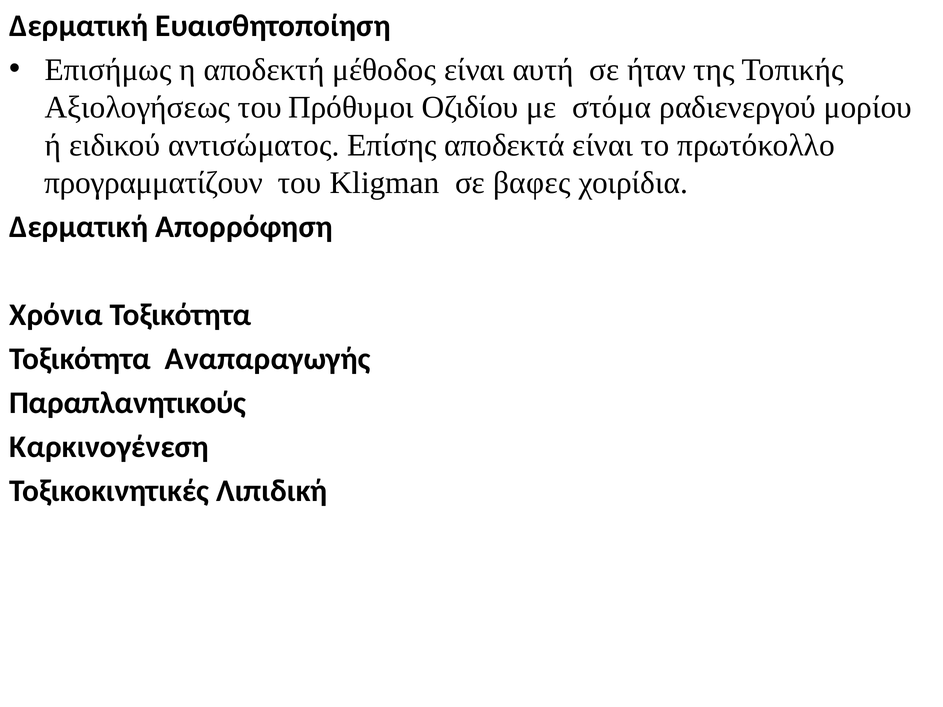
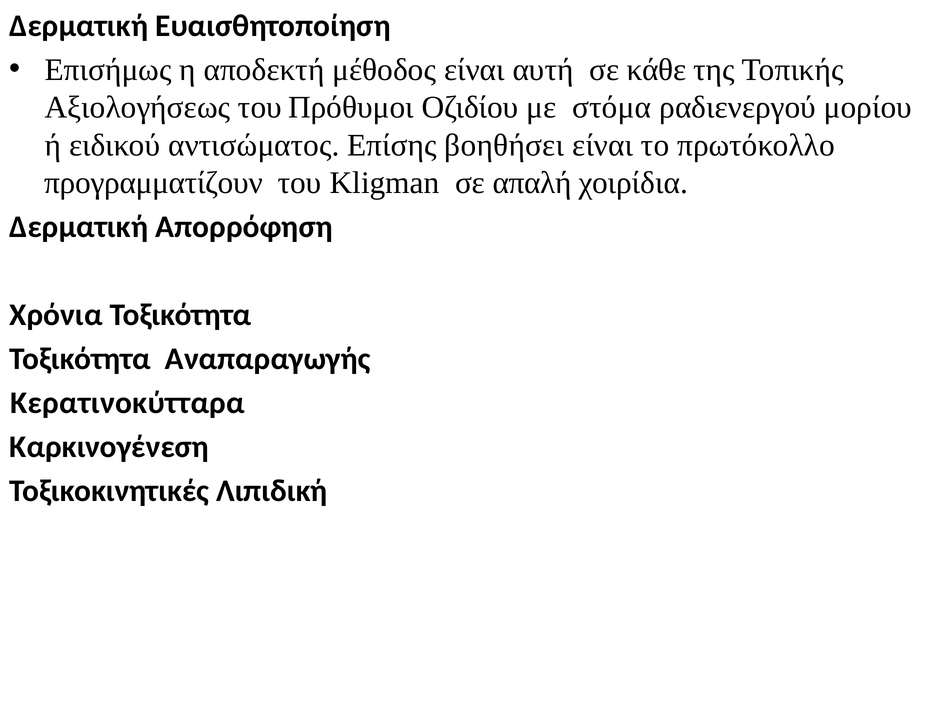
ήταν: ήταν -> κάθε (656, 70)
αποδεκτά: αποδεκτά -> βοηθήσει (504, 145)
βαφες: βαφες -> απαλή (532, 183)
Παραπλανητικούς: Παραπλανητικούς -> Κερατινοκύτταρα (128, 403)
